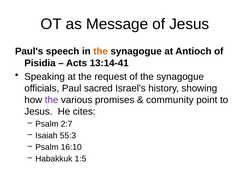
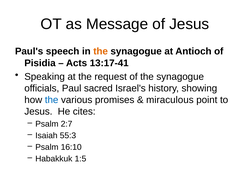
13:14-41: 13:14-41 -> 13:17-41 (109, 63)
the colour: purple -> blue (52, 100)
community: community -> miraculous (170, 100)
